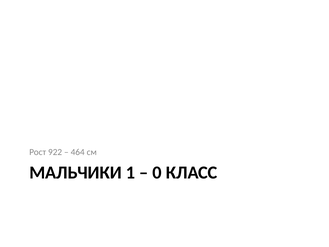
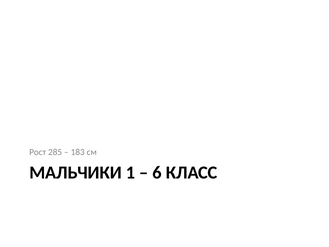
922: 922 -> 285 (55, 152)
464: 464 -> 183 (78, 152)
0: 0 -> 6 (157, 172)
